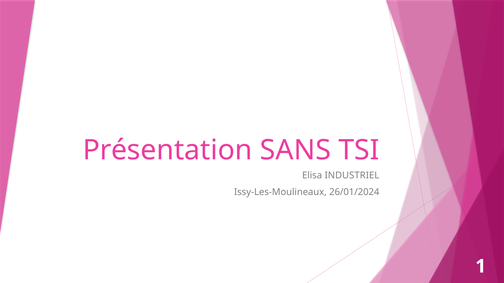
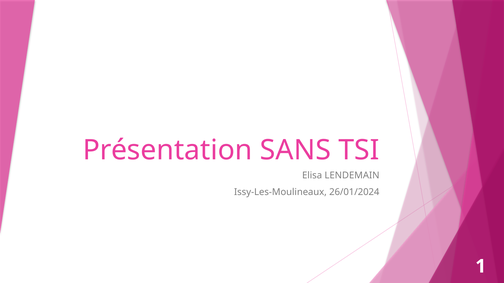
INDUSTRIEL: INDUSTRIEL -> LENDEMAIN (352, 176)
